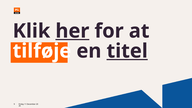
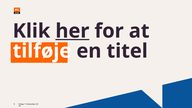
titel underline: present -> none (127, 51)
